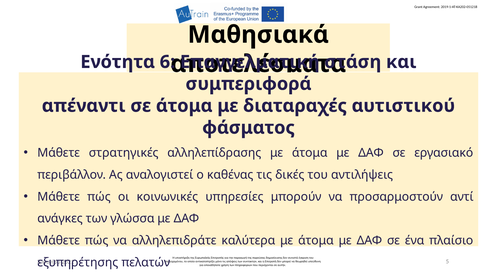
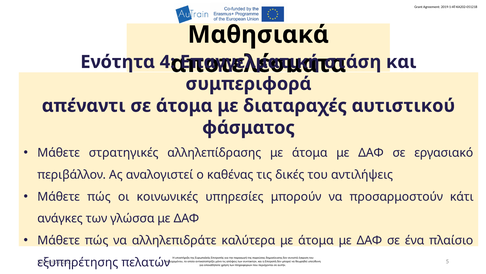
6: 6 -> 4 (167, 62)
αντί: αντί -> κάτι (462, 196)
